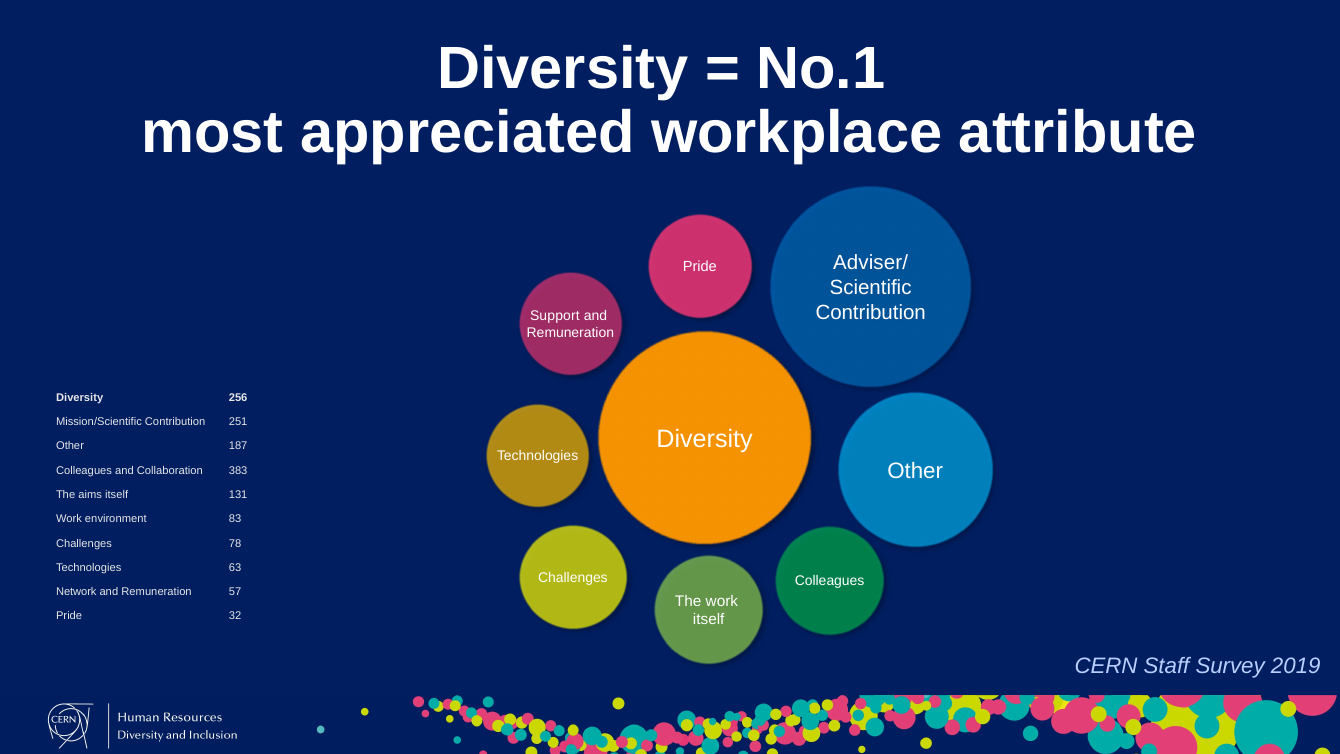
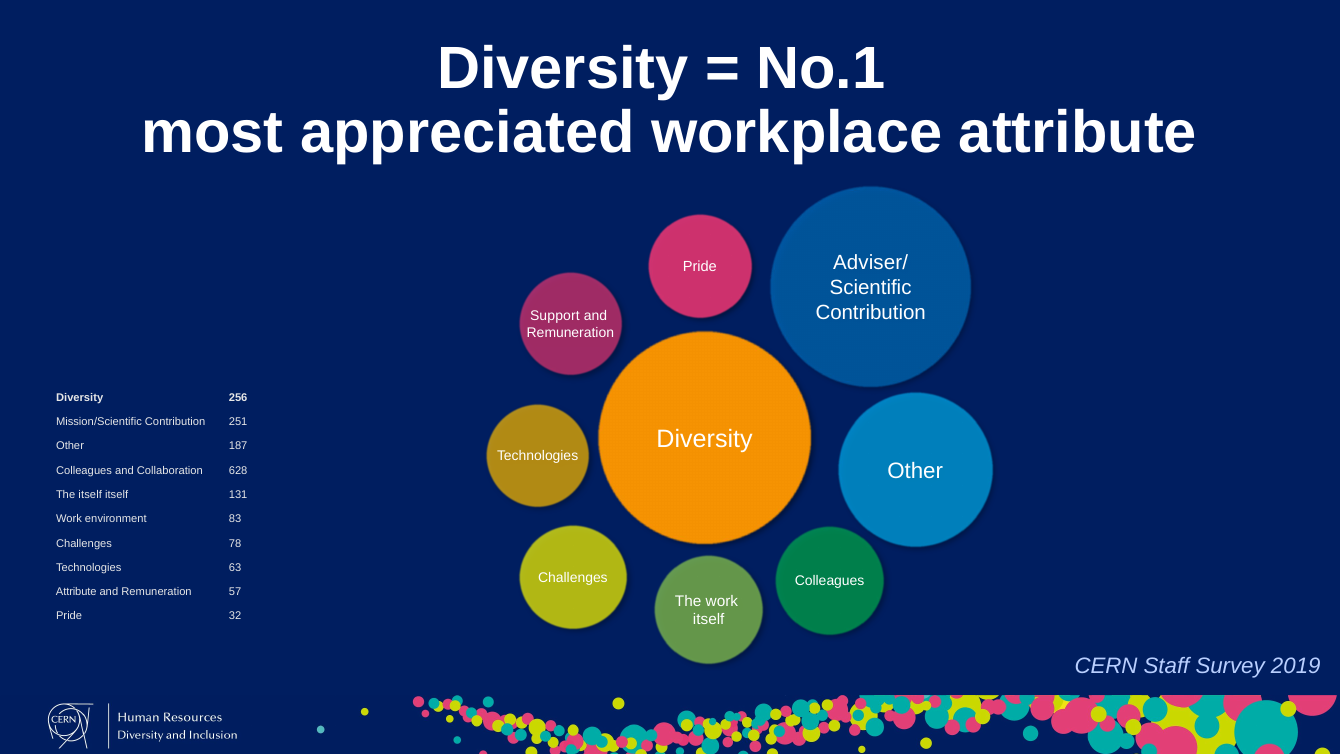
383: 383 -> 628 (238, 470)
The aims: aims -> itself (90, 495)
Network: Network -> Attribute (76, 592)
